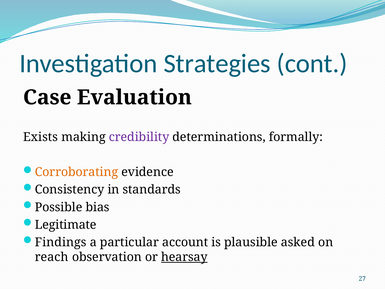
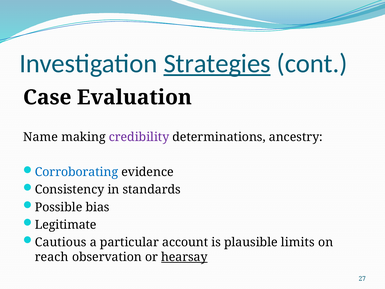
Strategies underline: none -> present (217, 64)
Exists: Exists -> Name (41, 137)
formally: formally -> ancestry (296, 137)
Corroborating colour: orange -> blue (77, 172)
Findings: Findings -> Cautious (61, 242)
asked: asked -> limits (298, 242)
